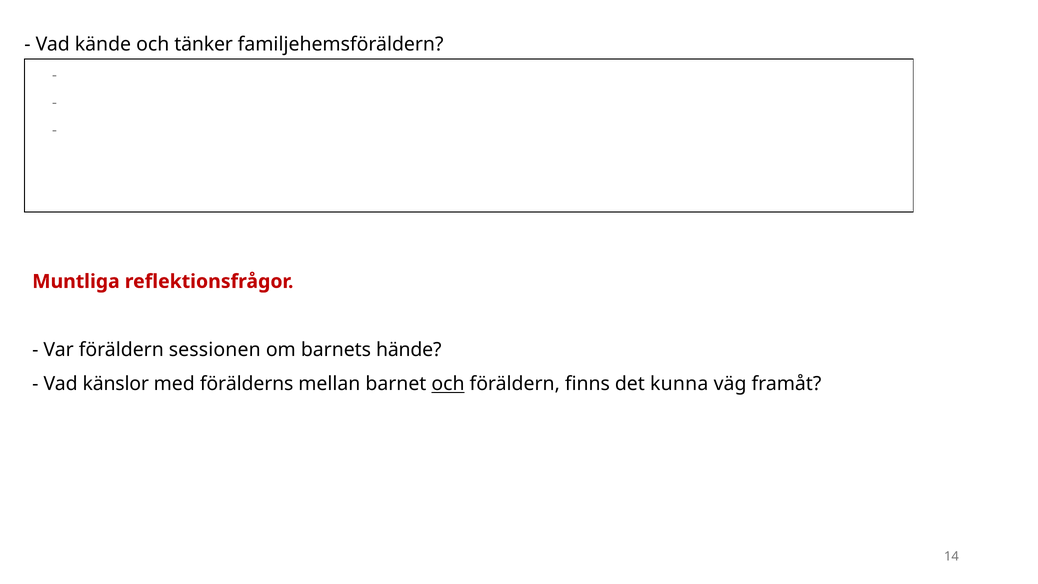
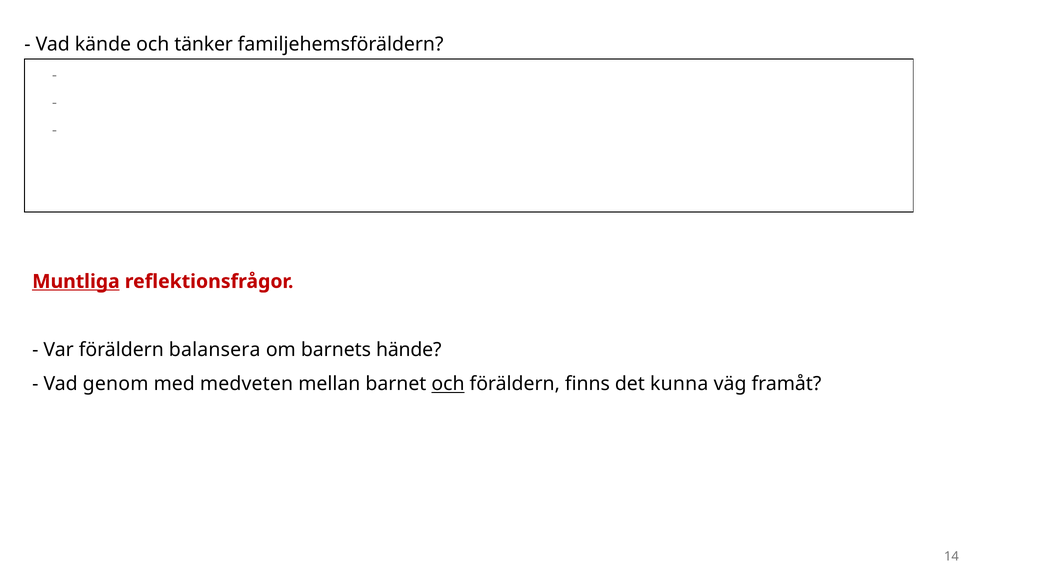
Muntliga underline: none -> present (76, 281)
sessionen: sessionen -> balansera (215, 350)
känslor: känslor -> genom (116, 384)
förälderns: förälderns -> medveten (246, 384)
